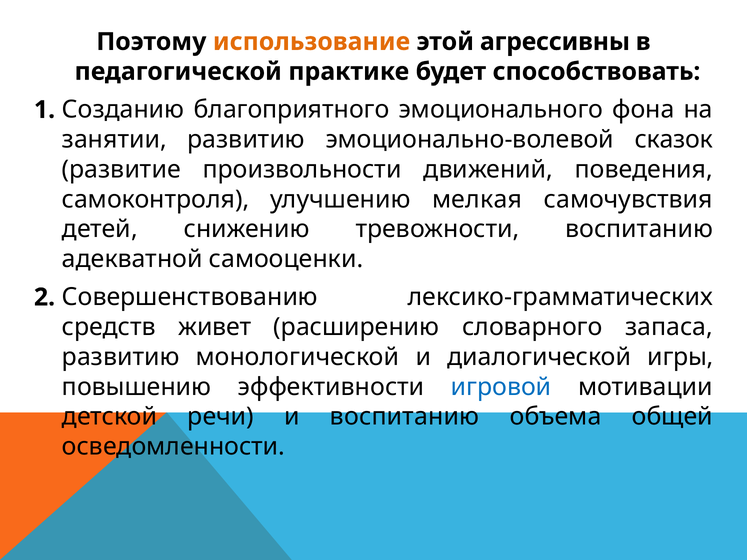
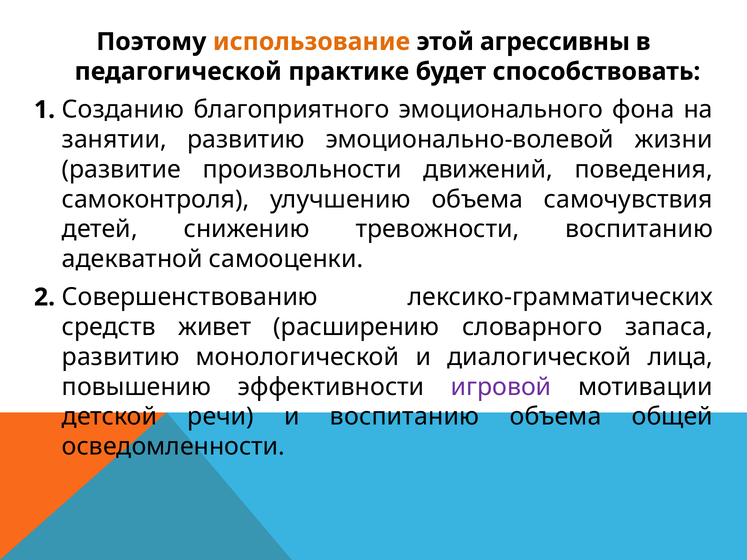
сказок: сказок -> жизни (674, 140)
улучшению мелкая: мелкая -> объема (477, 199)
игры: игры -> лица (680, 357)
игровой colour: blue -> purple (501, 387)
